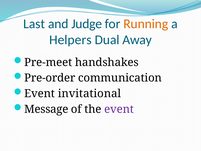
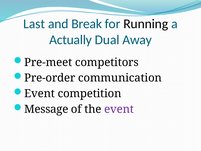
Judge: Judge -> Break (87, 24)
Running colour: orange -> black (146, 24)
Helpers: Helpers -> Actually (71, 40)
handshakes: handshakes -> competitors (107, 62)
invitational: invitational -> competition (90, 93)
